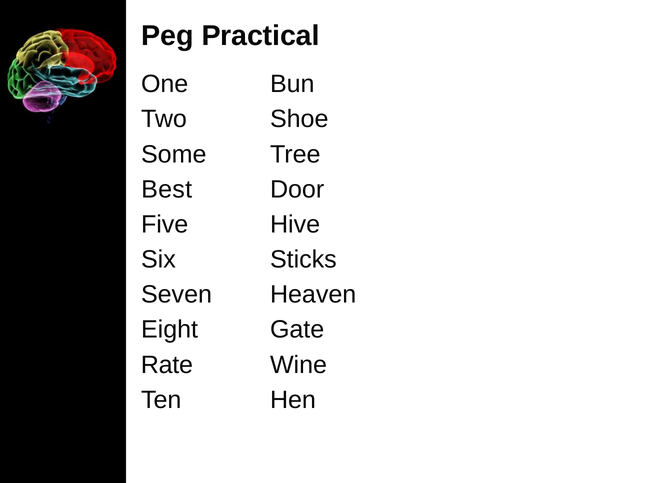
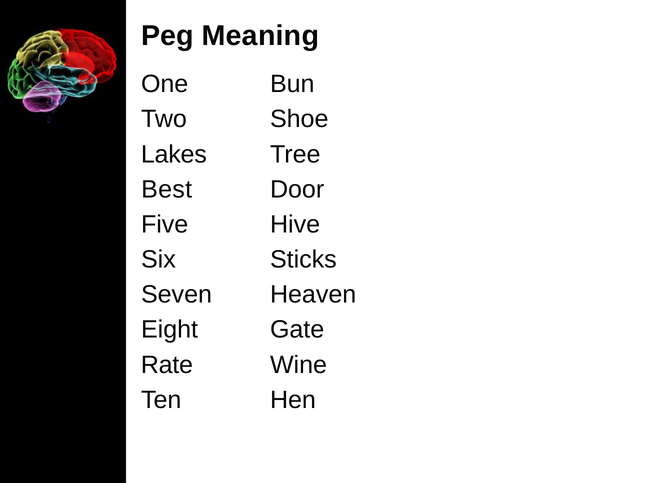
Practical: Practical -> Meaning (260, 36)
Some: Some -> Lakes (174, 154)
